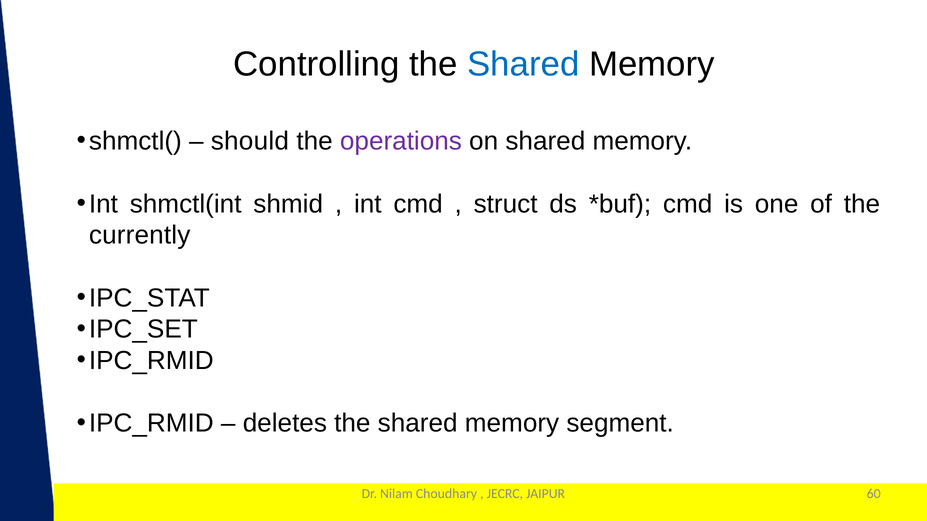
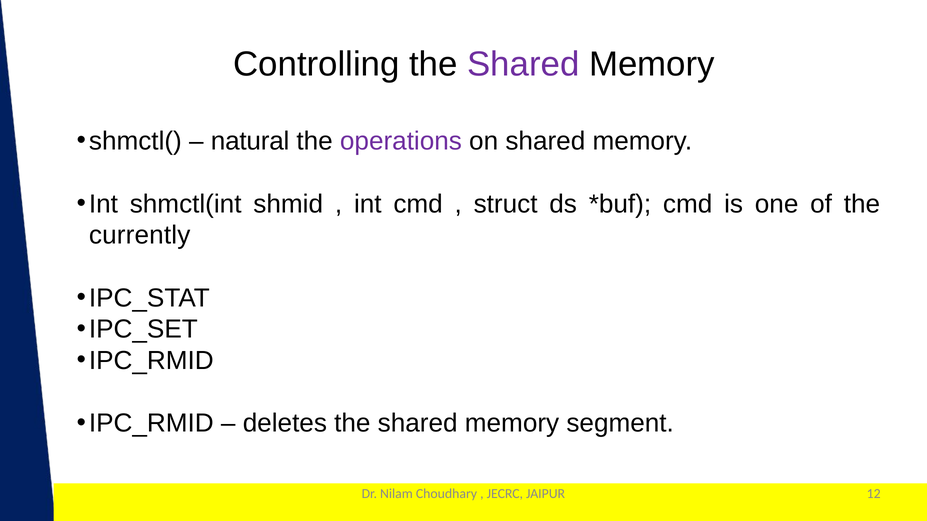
Shared colour: blue -> purple (523, 64)
should: should -> natural (250, 141)
60: 60 -> 12 (874, 494)
